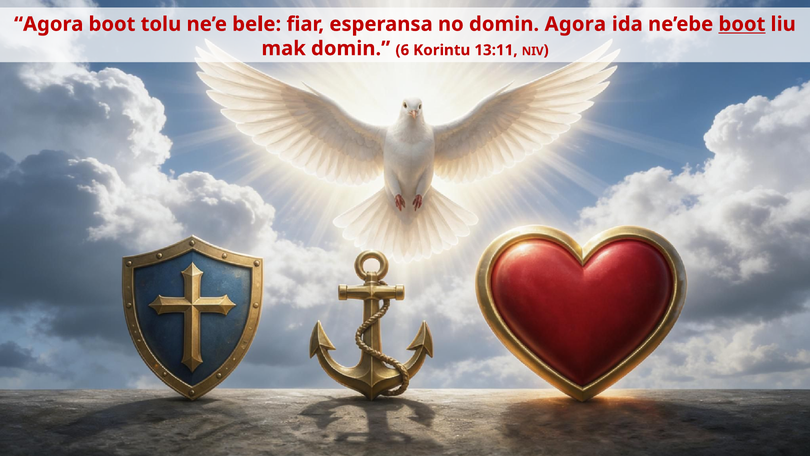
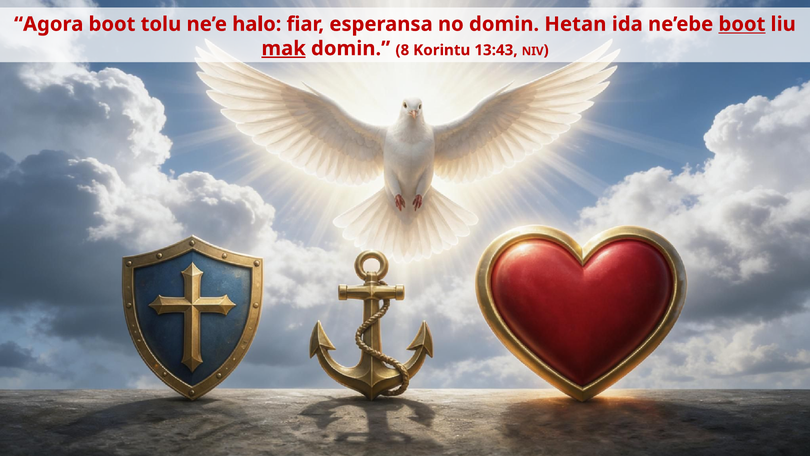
bele: bele -> halo (257, 24)
domin Agora: Agora -> Hetan (575, 24)
mak underline: none -> present (284, 48)
6: 6 -> 8 (402, 50)
13:11: 13:11 -> 13:43 (496, 50)
